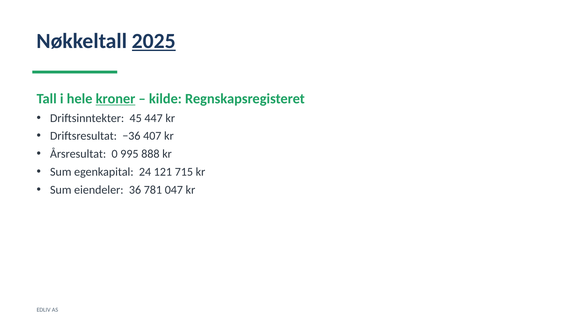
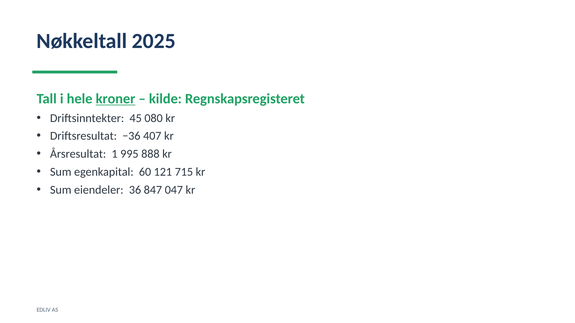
2025 underline: present -> none (154, 41)
447: 447 -> 080 (154, 118)
0: 0 -> 1 (115, 154)
24: 24 -> 60 (145, 172)
781: 781 -> 847 (153, 190)
